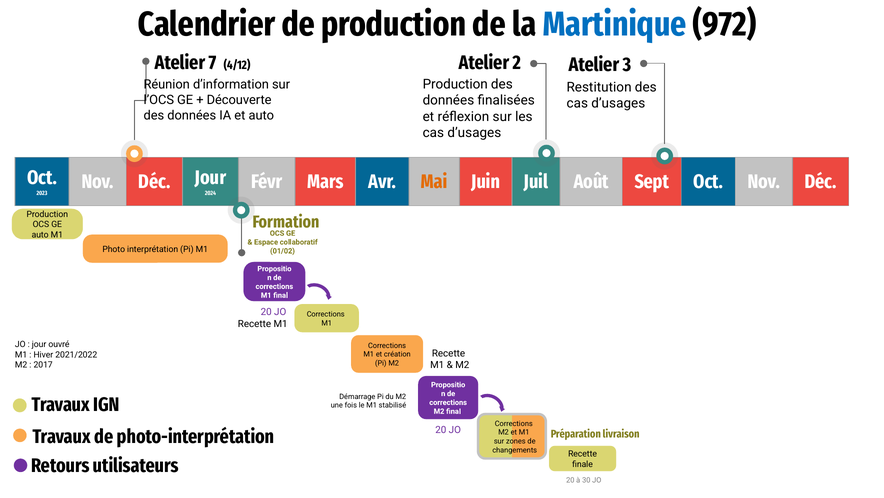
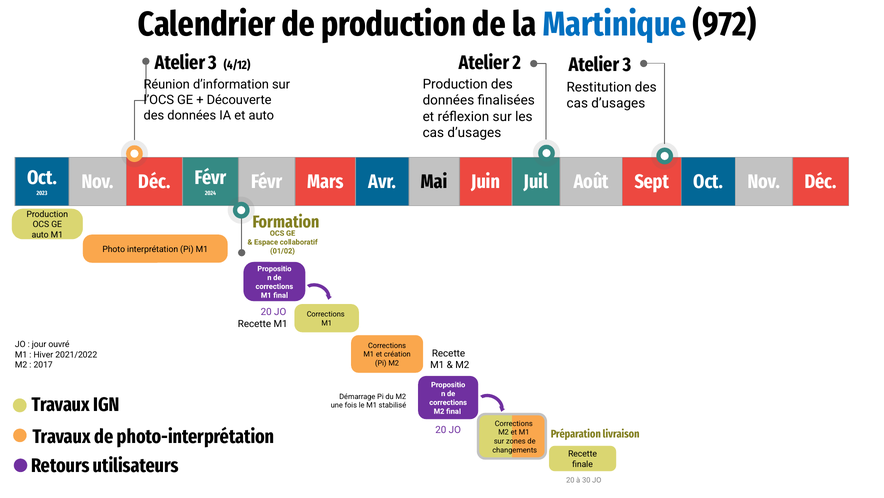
7: 7 -> 3 (213, 63)
Déc Jour: Jour -> Févr (211, 178)
Mai colour: orange -> black (434, 181)
